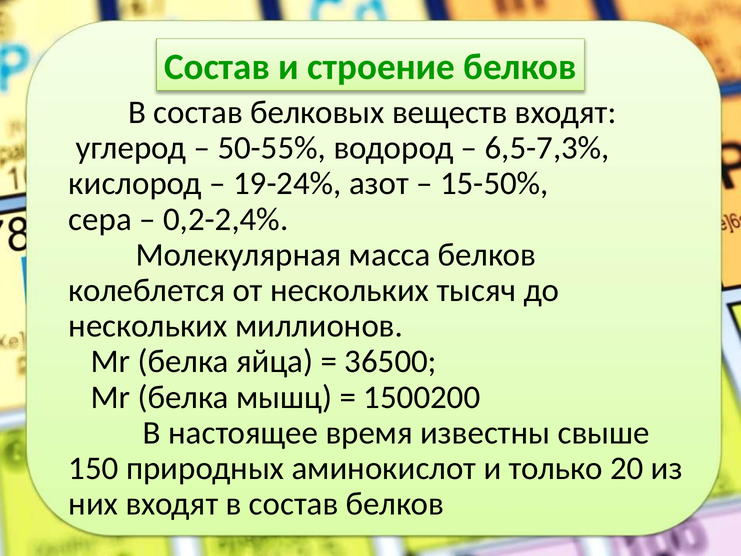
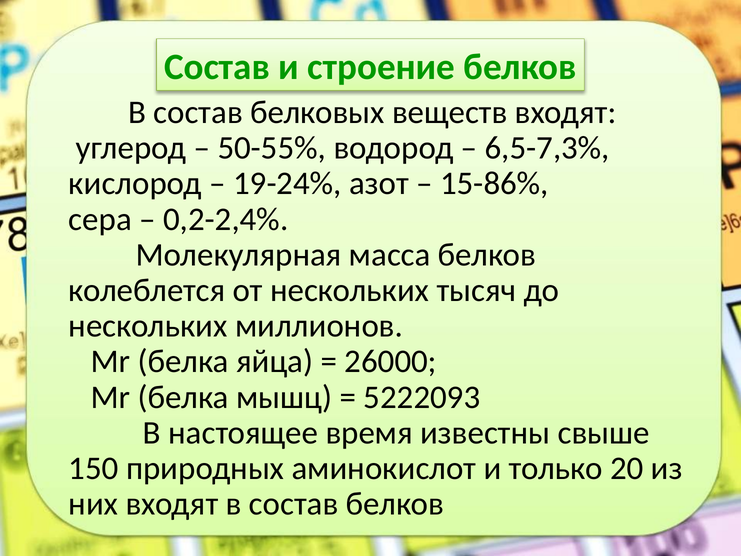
15-50%: 15-50% -> 15-86% (494, 183)
36500: 36500 -> 26000 (391, 361)
1500200: 1500200 -> 5222093 (422, 397)
